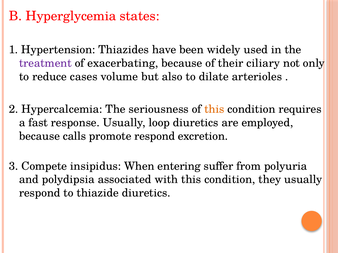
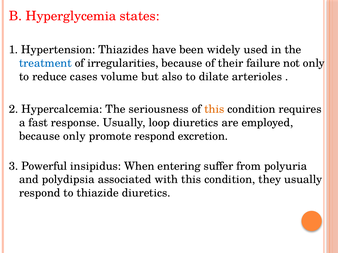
treatment colour: purple -> blue (45, 63)
exacerbating: exacerbating -> irregularities (123, 63)
ciliary: ciliary -> failure (263, 63)
because calls: calls -> only (74, 137)
Compete: Compete -> Powerful (44, 166)
